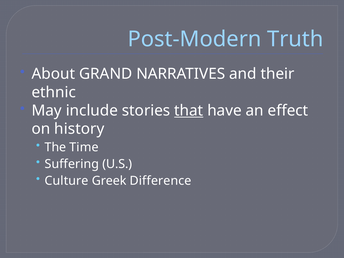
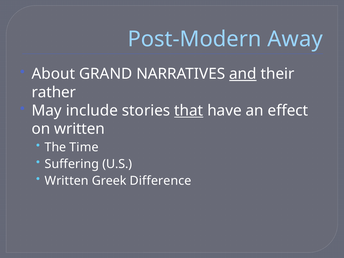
Truth: Truth -> Away (295, 39)
and underline: none -> present (243, 74)
ethnic: ethnic -> rather (54, 92)
on history: history -> written (79, 129)
Culture: Culture -> Written (67, 181)
